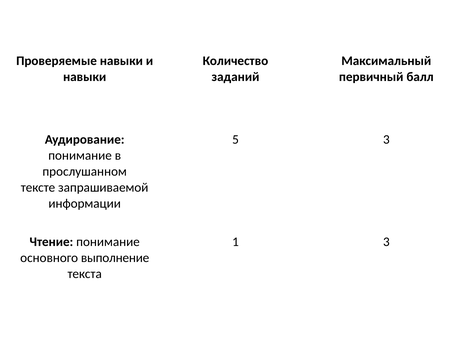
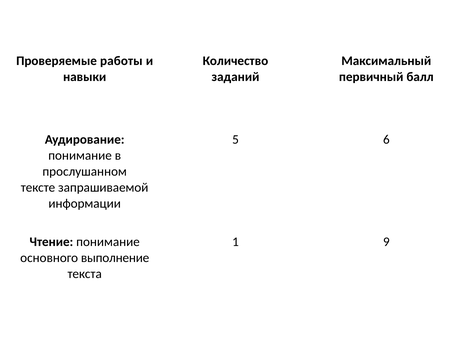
Проверяемые навыки: навыки -> работы (121, 61)
5 3: 3 -> 6 (386, 140)
1 3: 3 -> 9 (386, 242)
